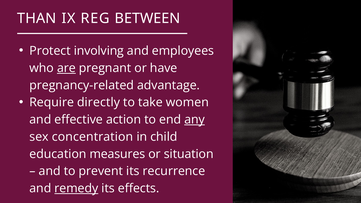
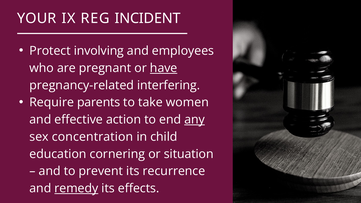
THAN: THAN -> YOUR (37, 18)
BETWEEN: BETWEEN -> INCIDENT (148, 18)
are underline: present -> none (66, 68)
have underline: none -> present (164, 68)
advantage: advantage -> interfering (169, 85)
directly: directly -> parents (99, 102)
measures: measures -> cornering (117, 154)
